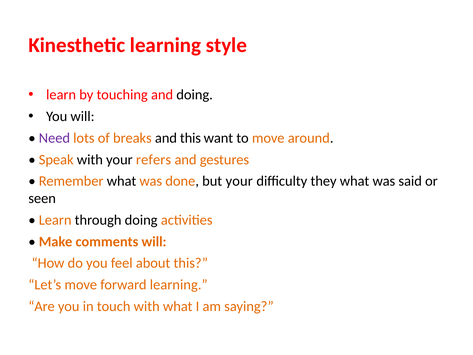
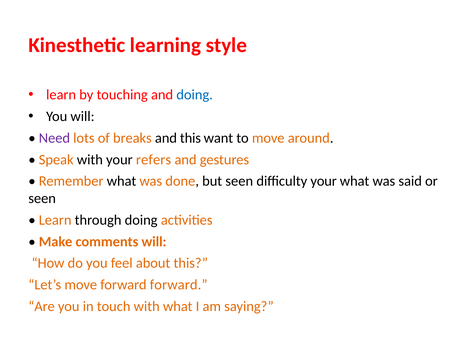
doing colour: black -> blue (195, 95)
but your: your -> seen (239, 181)
difficulty they: they -> your (324, 181)
forward learning: learning -> forward (179, 285)
